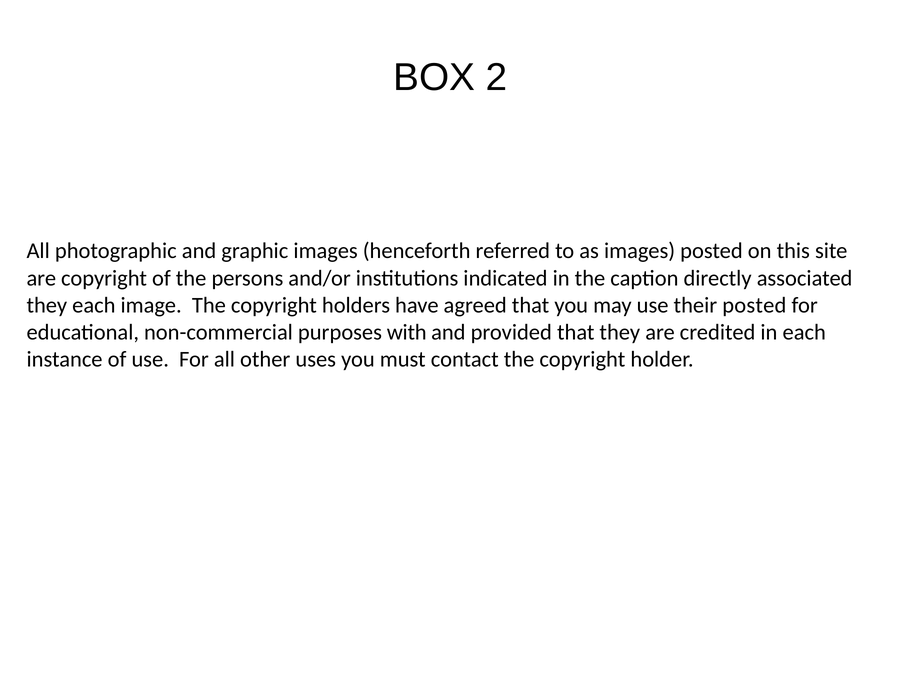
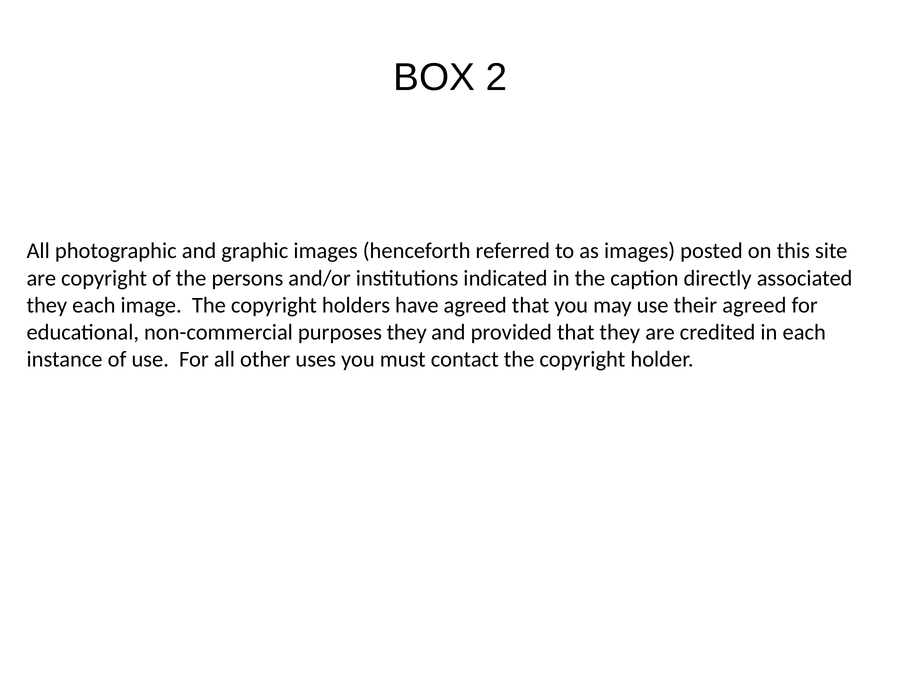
their posted: posted -> agreed (754, 305)
purposes with: with -> they (407, 332)
